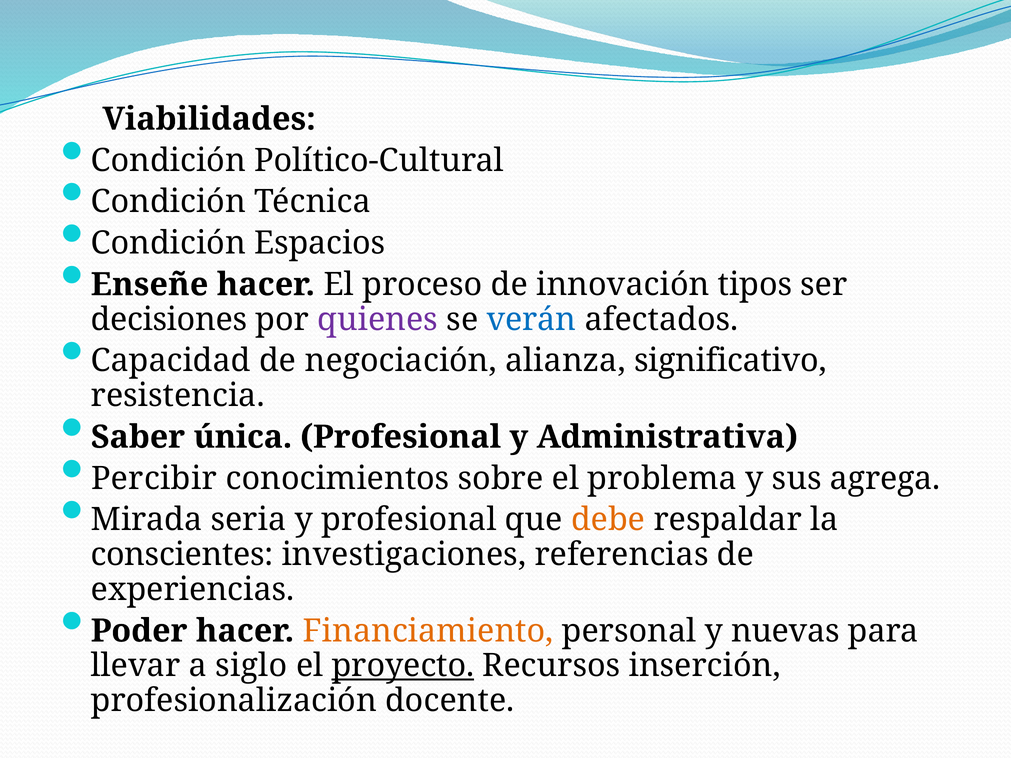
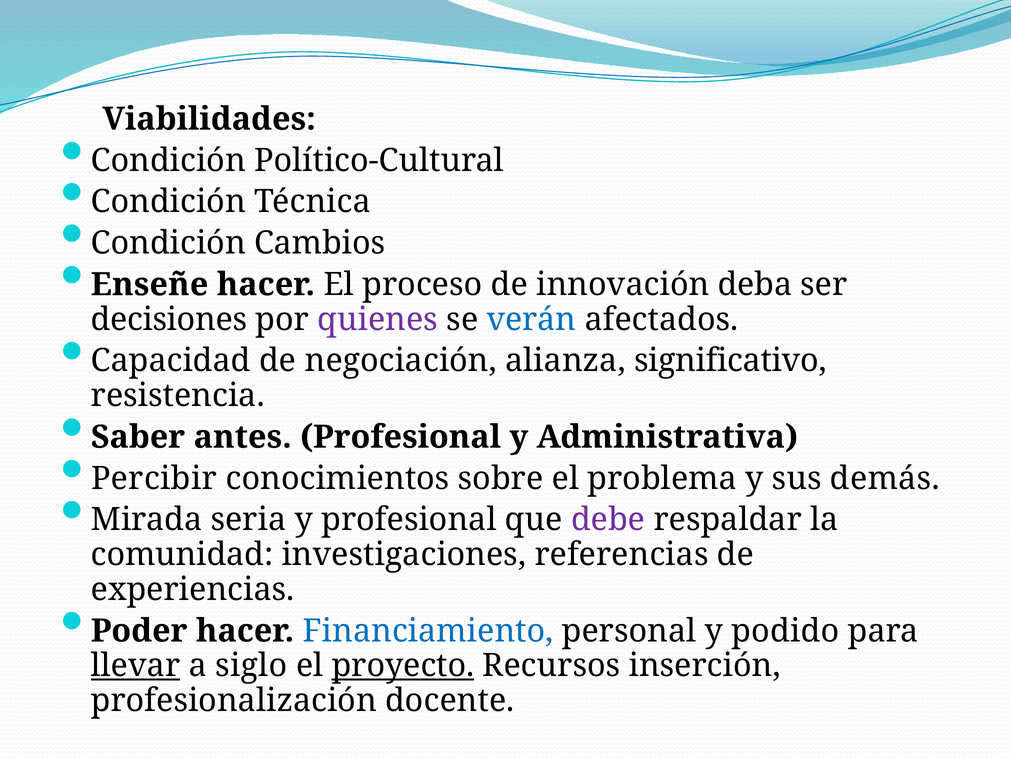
Espacios: Espacios -> Cambios (320, 243)
tipos: tipos -> deba (755, 285)
única: única -> antes (243, 437)
agrega: agrega -> demás (885, 479)
debe colour: orange -> purple (608, 520)
conscientes: conscientes -> comunidad (182, 555)
Financiamiento colour: orange -> blue (428, 631)
nuevas: nuevas -> podido (785, 631)
llevar underline: none -> present (136, 666)
